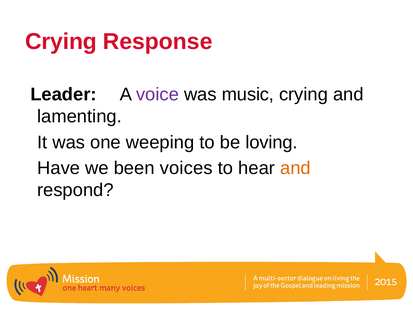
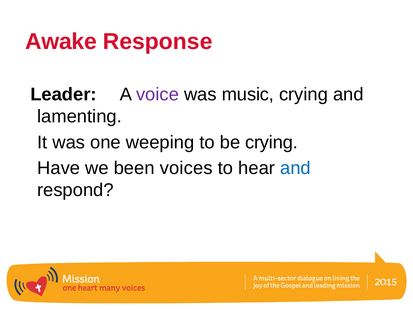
Crying: Crying -> Awake (61, 42)
be loving: loving -> crying (272, 142)
and colour: orange -> blue (295, 168)
